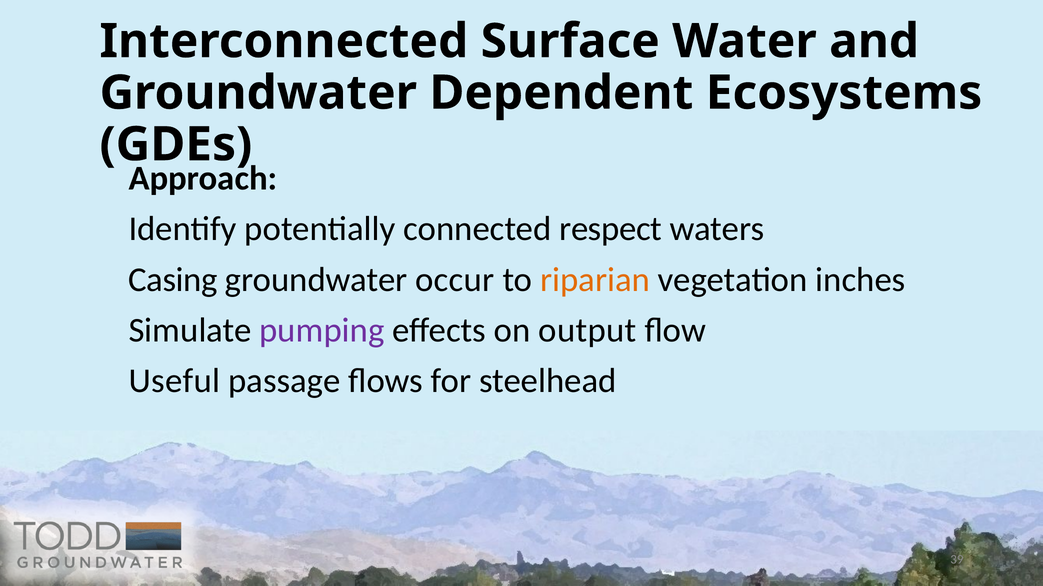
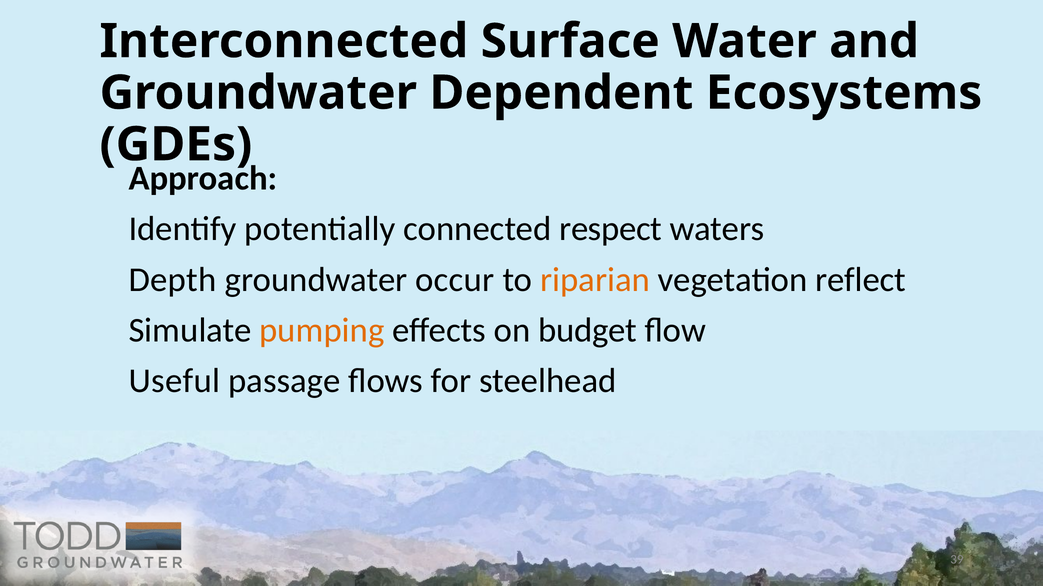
Casing: Casing -> Depth (173, 280)
inches: inches -> reflect (861, 280)
pumping colour: purple -> orange (322, 330)
output: output -> budget (588, 330)
